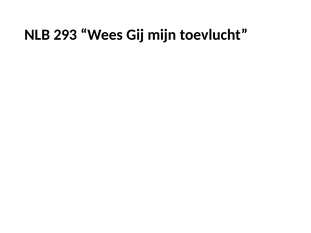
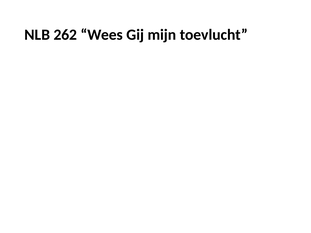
293: 293 -> 262 (65, 35)
